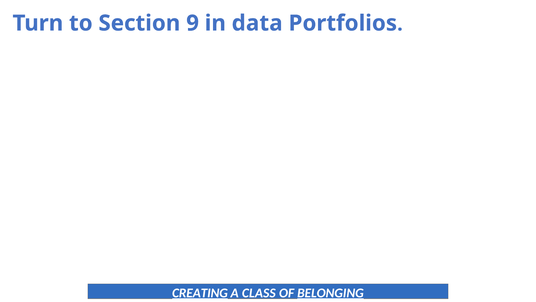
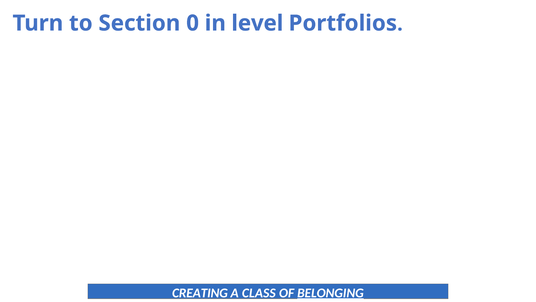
9: 9 -> 0 (193, 23)
data: data -> level (257, 23)
CREATING underline: present -> none (200, 292)
